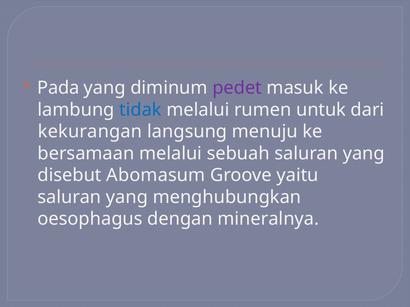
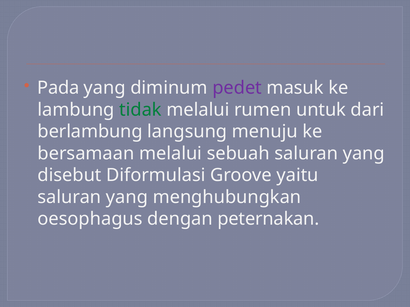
tidak colour: blue -> green (140, 110)
kekurangan: kekurangan -> berlambung (90, 132)
Abomasum: Abomasum -> Diformulasi (156, 176)
mineralnya: mineralnya -> peternakan (268, 219)
